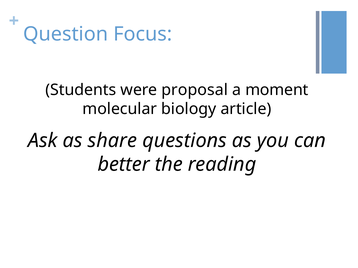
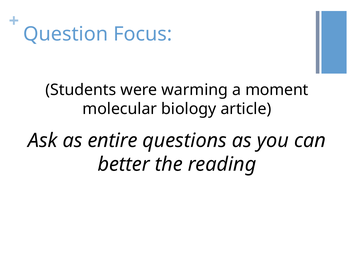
proposal: proposal -> warming (195, 90)
share: share -> entire (113, 141)
